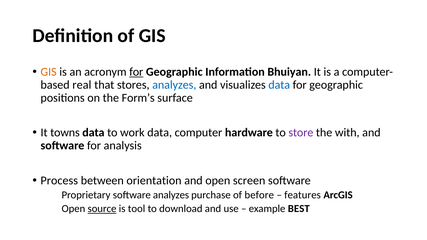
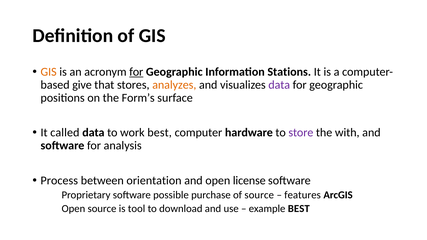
Bhuiyan: Bhuiyan -> Stations (289, 72)
real: real -> give (82, 85)
analyzes colour: blue -> orange (174, 85)
data colour: blue -> purple (279, 85)
towns: towns -> called (65, 133)
work data: data -> best (160, 133)
screen: screen -> license (249, 181)
software analyzes: analyzes -> possible (171, 195)
of before: before -> source (259, 195)
source underline: present -> none (102, 209)
